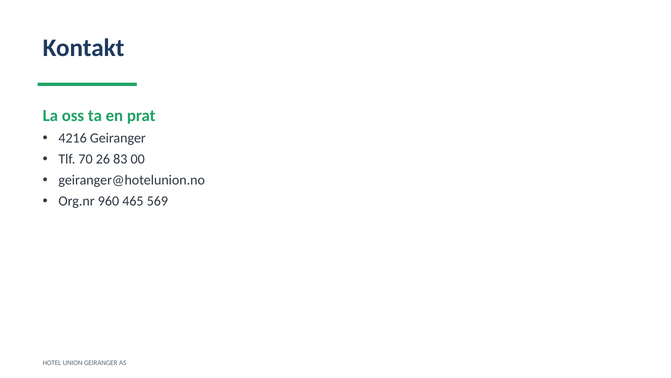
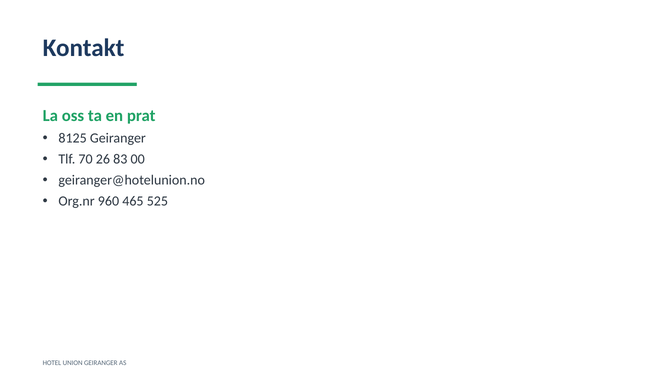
4216: 4216 -> 8125 (73, 138)
569: 569 -> 525 (157, 201)
